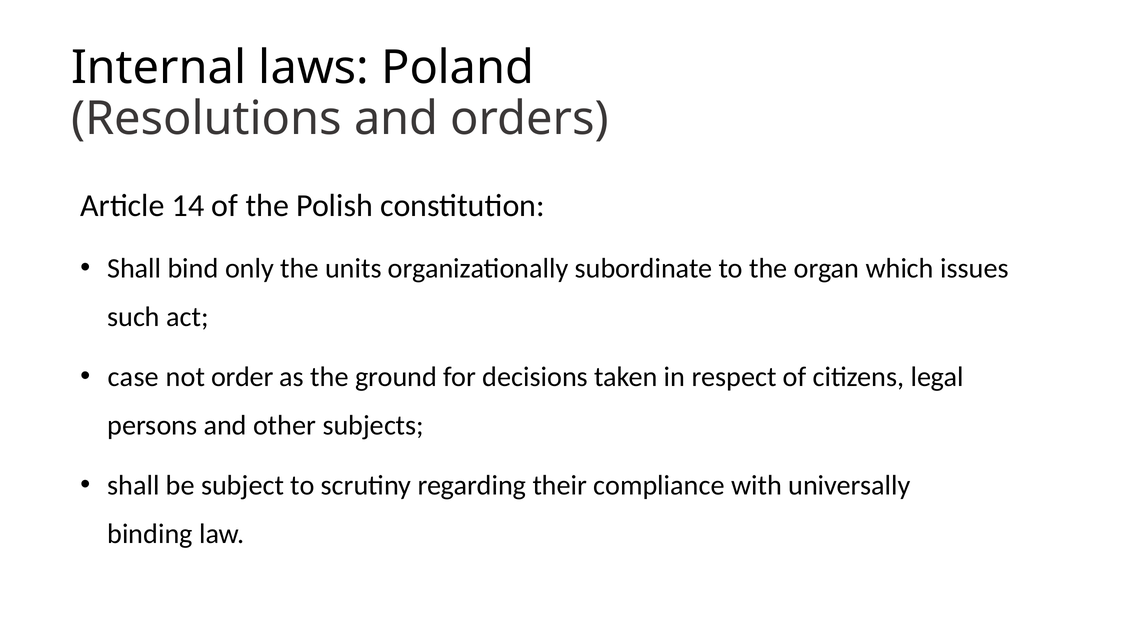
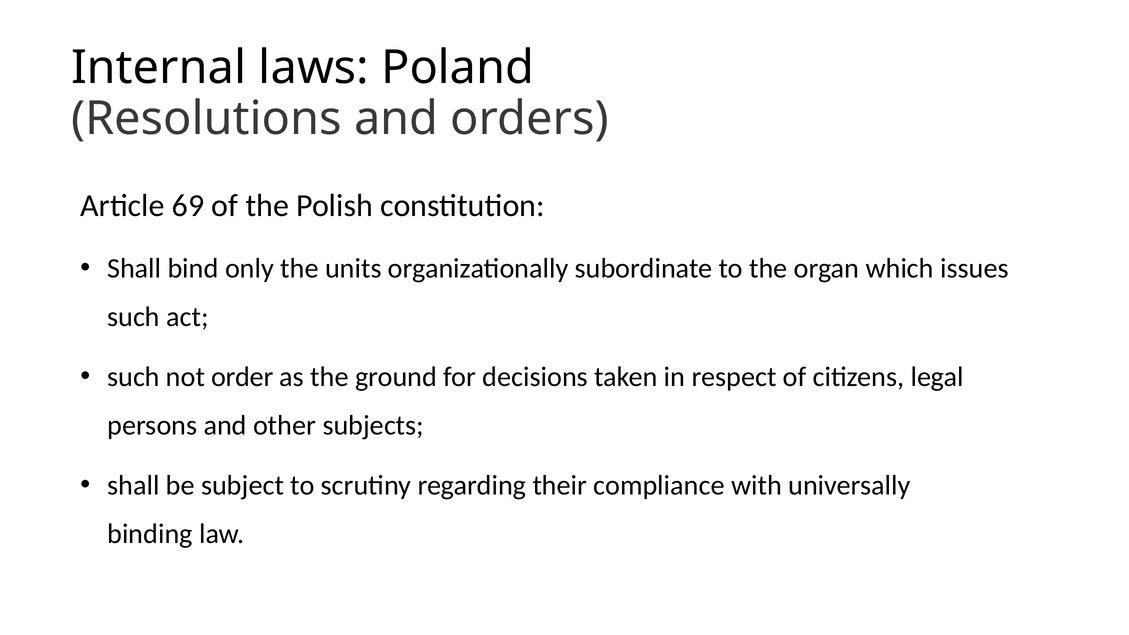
14: 14 -> 69 (188, 206)
case: case -> such (133, 377)
